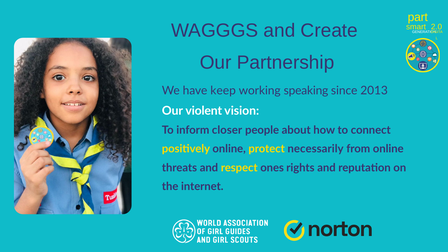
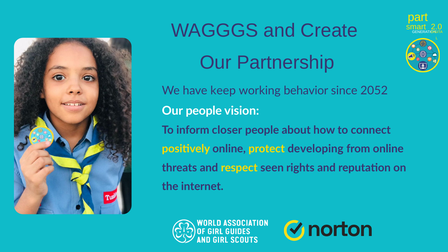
speaking: speaking -> behavior (306, 91)
2013: 2013 -> 2052 (374, 91)
Our violent: violent -> people (204, 111)
necessarily: necessarily -> developing (316, 149)
ones: ones -> seen (272, 168)
